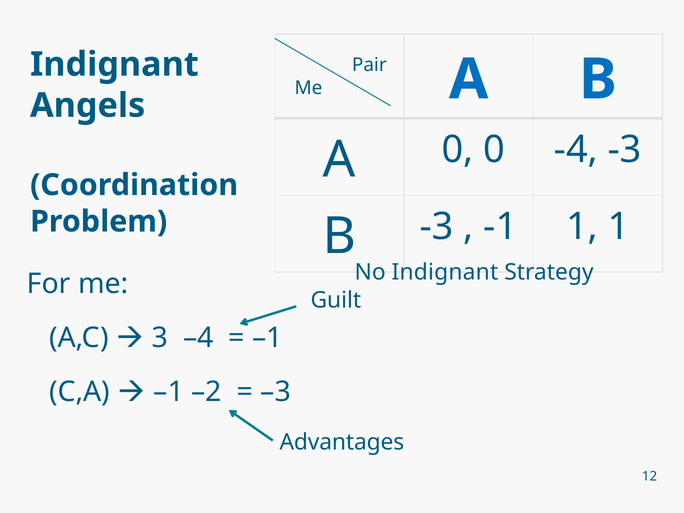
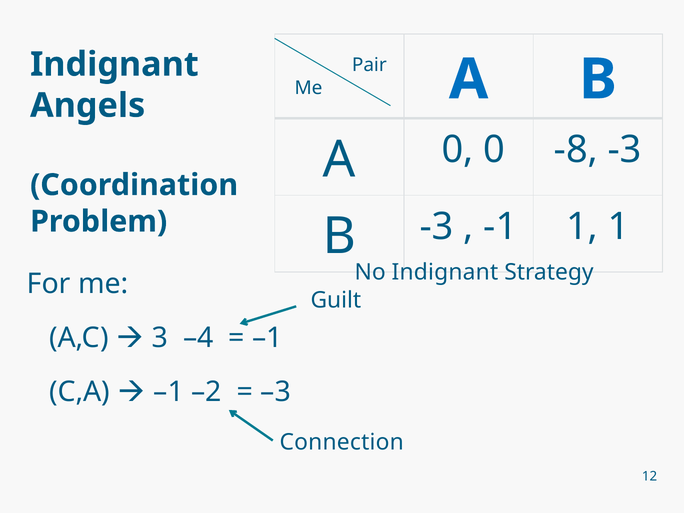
-4: -4 -> -8 (576, 150)
Advantages: Advantages -> Connection (342, 442)
